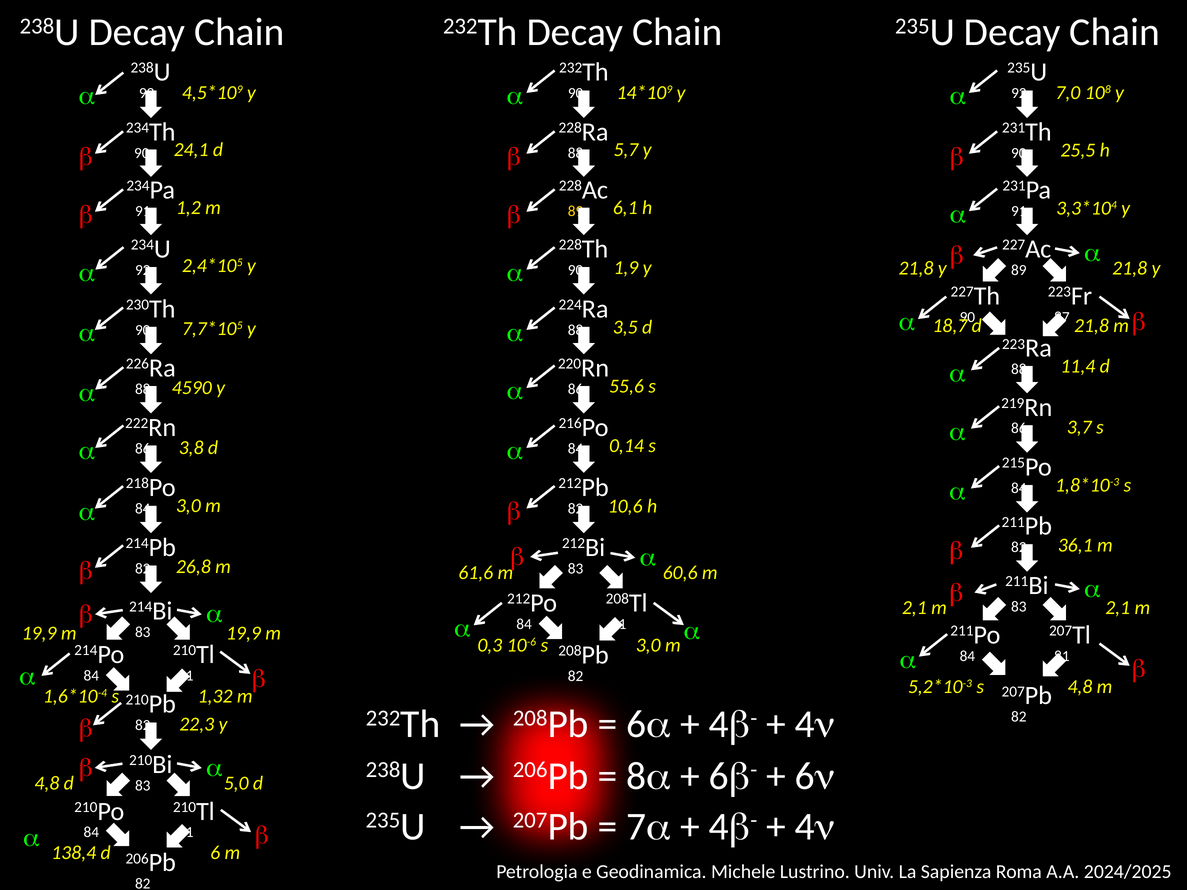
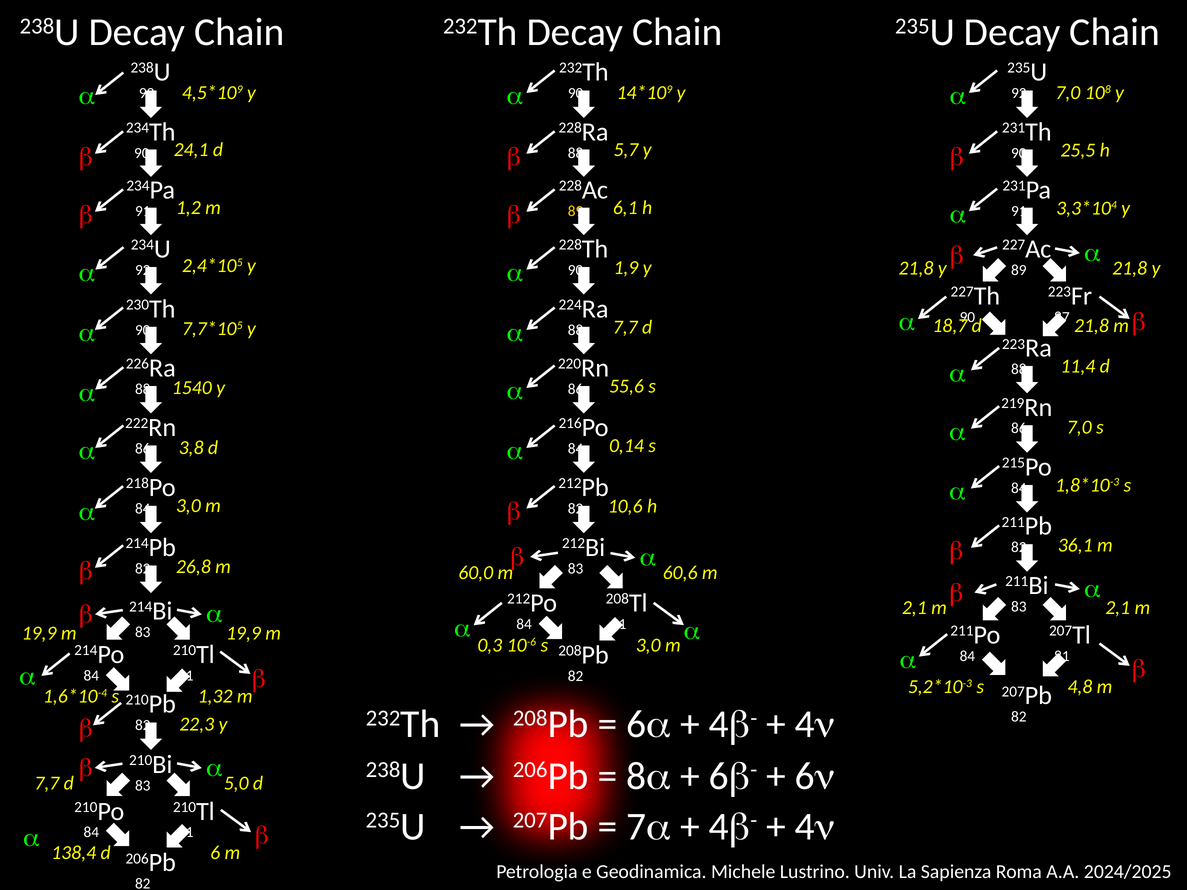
3,5: 3,5 -> 7,7 (625, 327)
4590: 4590 -> 1540 (192, 388)
3,7: 3,7 -> 7,0 (1079, 427)
61,6: 61,6 -> 60,0 (476, 573)
4,8: 4,8 -> 7,7 (47, 783)
